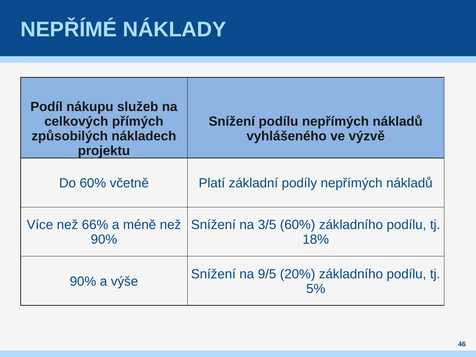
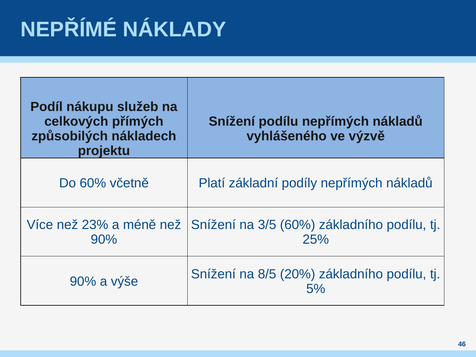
66%: 66% -> 23% (95, 225)
18%: 18% -> 25% (316, 240)
9/5: 9/5 -> 8/5 (267, 274)
